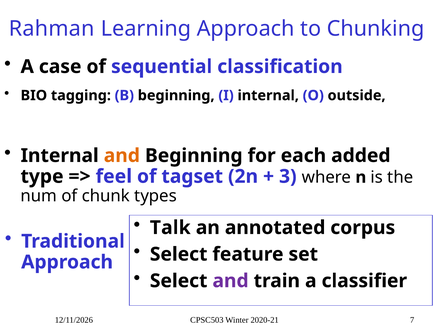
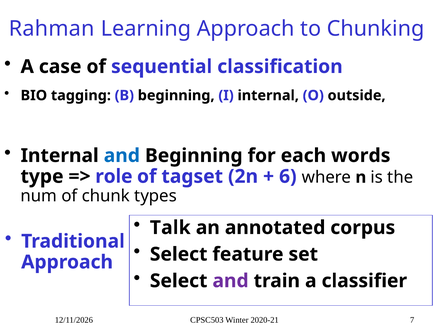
and colour: orange -> blue (122, 156)
added: added -> words (361, 156)
feel: feel -> role (114, 176)
3: 3 -> 6 (288, 176)
